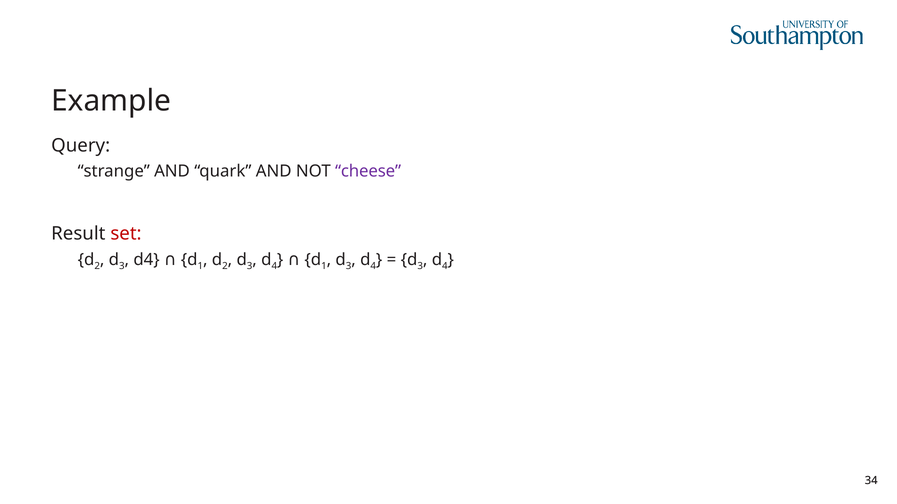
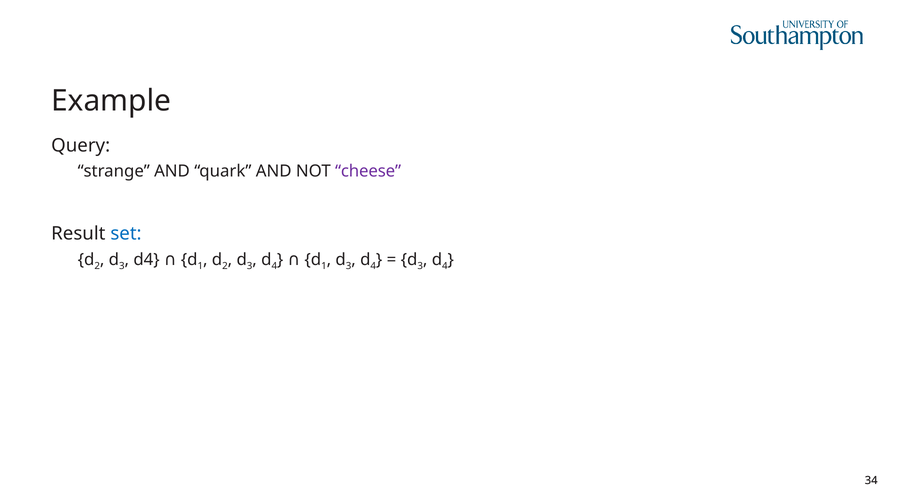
set colour: red -> blue (126, 234)
